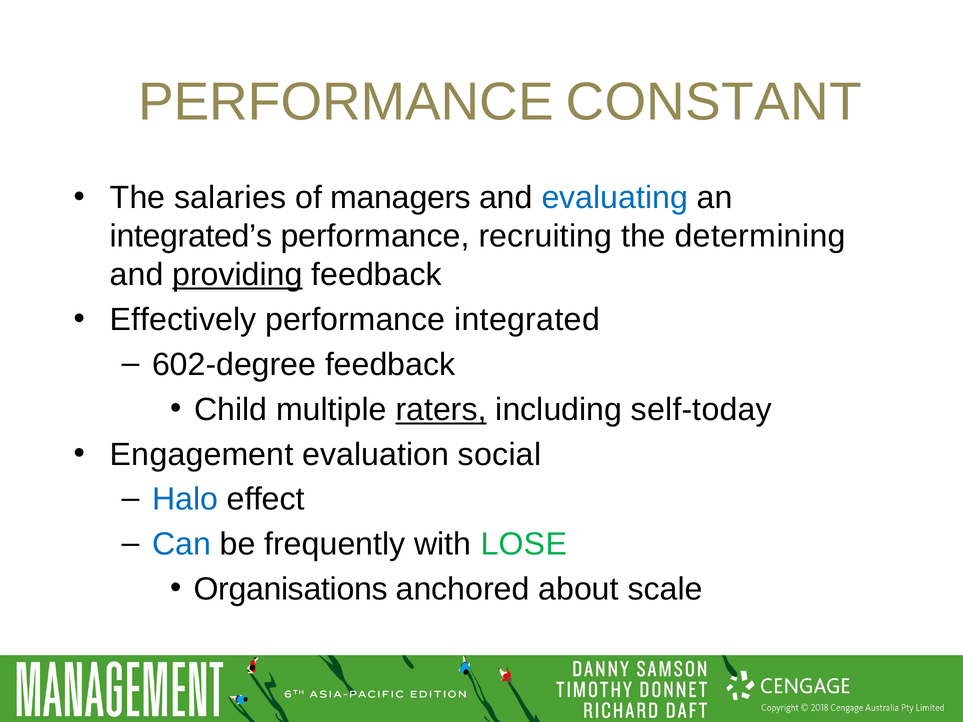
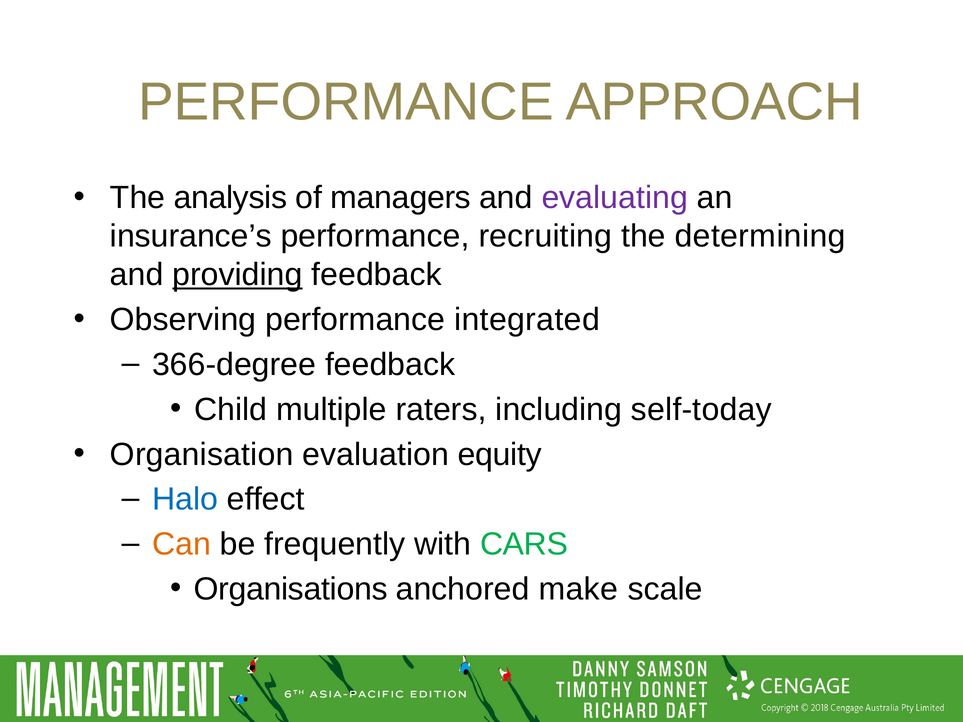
CONSTANT: CONSTANT -> APPROACH (714, 102)
salaries: salaries -> analysis (230, 198)
evaluating colour: blue -> purple (615, 198)
integrated’s: integrated’s -> insurance’s (191, 236)
Effectively: Effectively -> Observing (183, 320)
602-degree: 602-degree -> 366-degree (234, 365)
raters underline: present -> none (441, 410)
Engagement: Engagement -> Organisation (202, 455)
social: social -> equity (500, 455)
Can colour: blue -> orange (181, 544)
LOSE: LOSE -> CARS (524, 544)
about: about -> make (578, 589)
